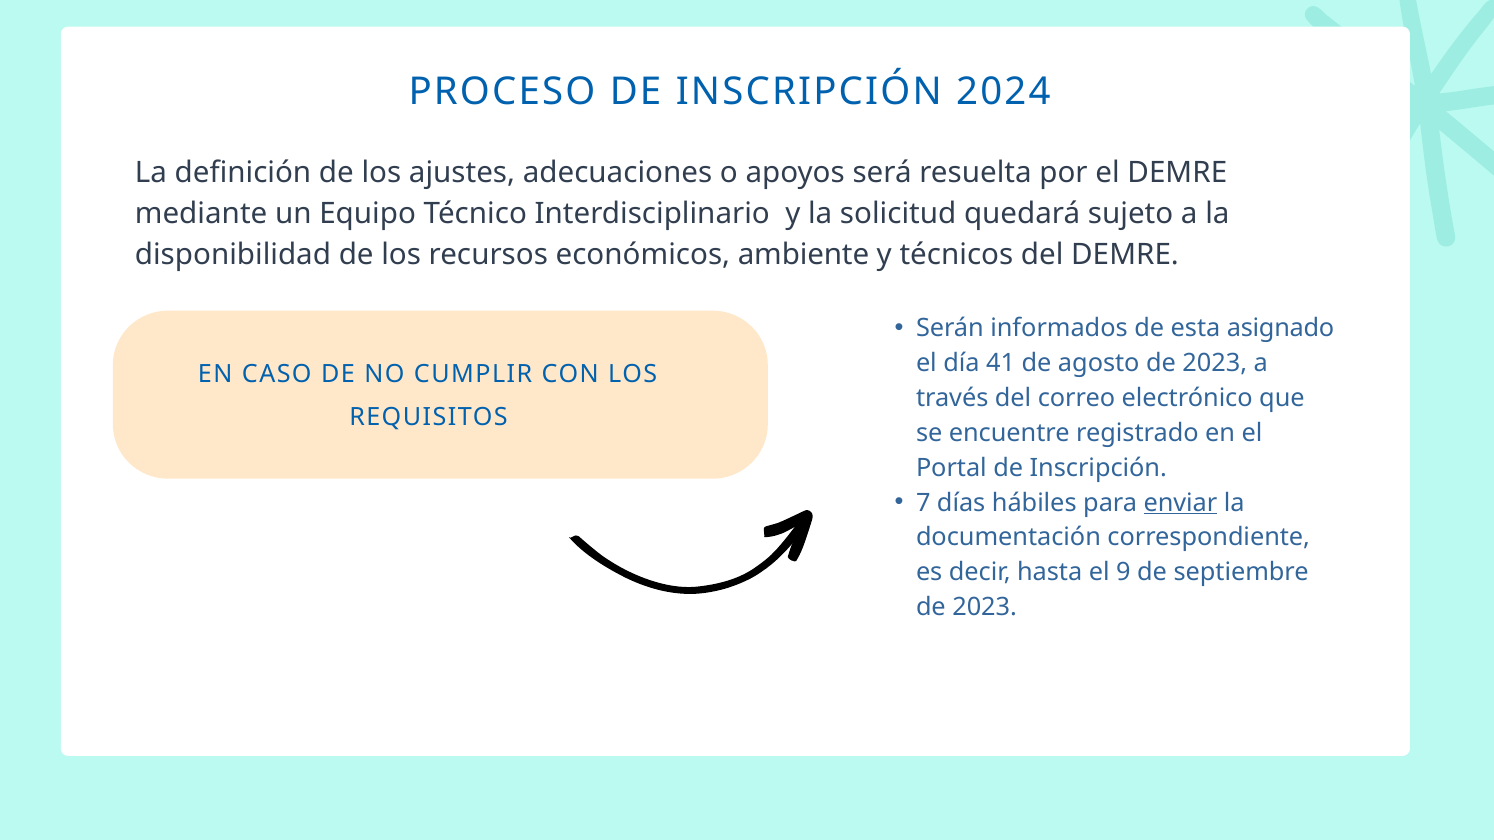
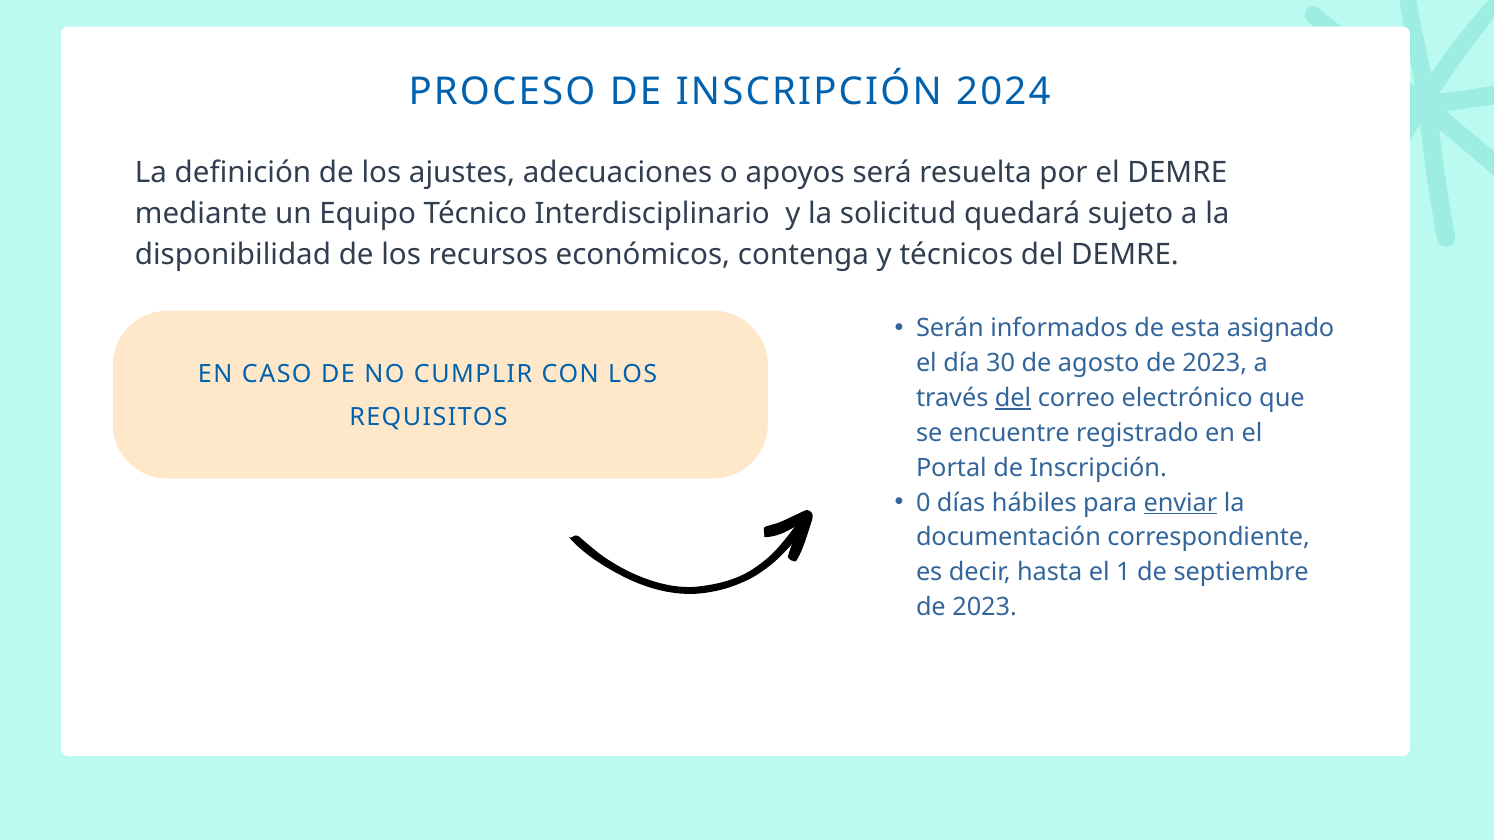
ambiente: ambiente -> contenga (803, 255)
41: 41 -> 30 (1001, 363)
del underline: none -> present (1013, 398)
7: 7 -> 0 (923, 503)
9: 9 -> 1 (1123, 573)
